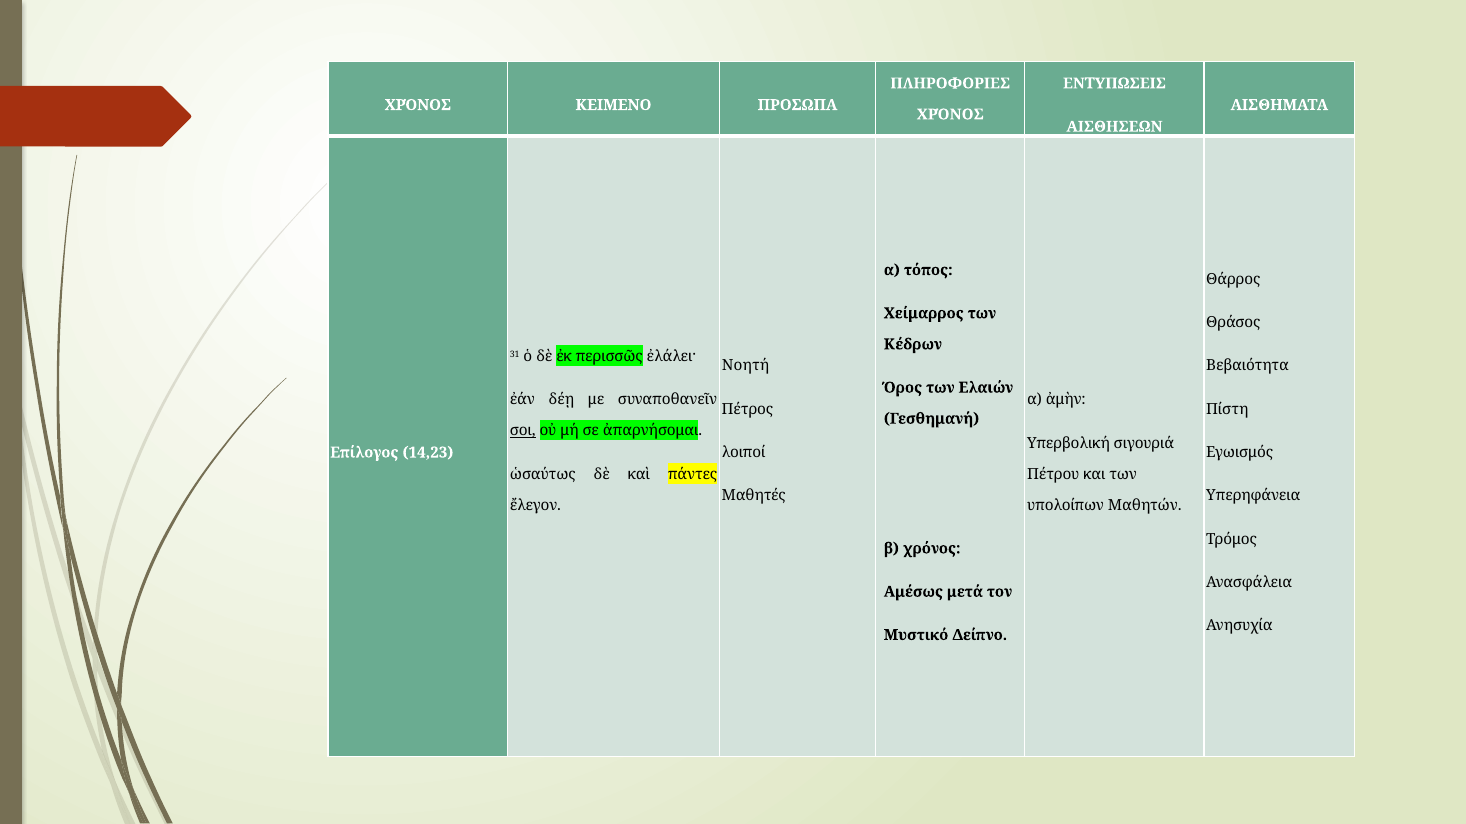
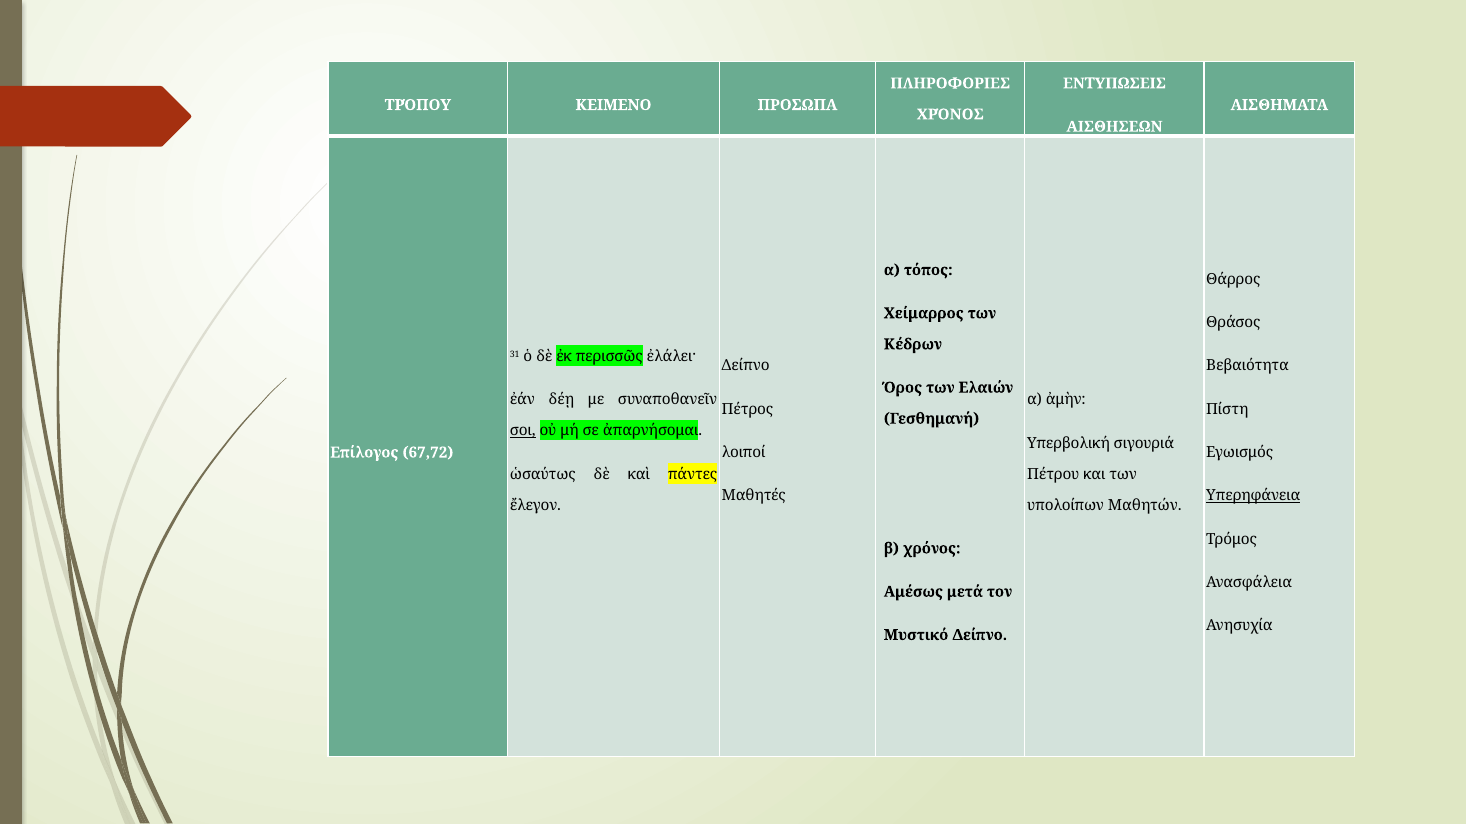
ΧΡΌΝΟΣ: ΧΡΌΝΟΣ -> ΤΡΌΠΟΥ (418, 105)
Νοητή: Νοητή -> Δείπνο (746, 366)
14,23: 14,23 -> 67,72 (428, 453)
Υπερηφάνεια underline: none -> present (1253, 496)
